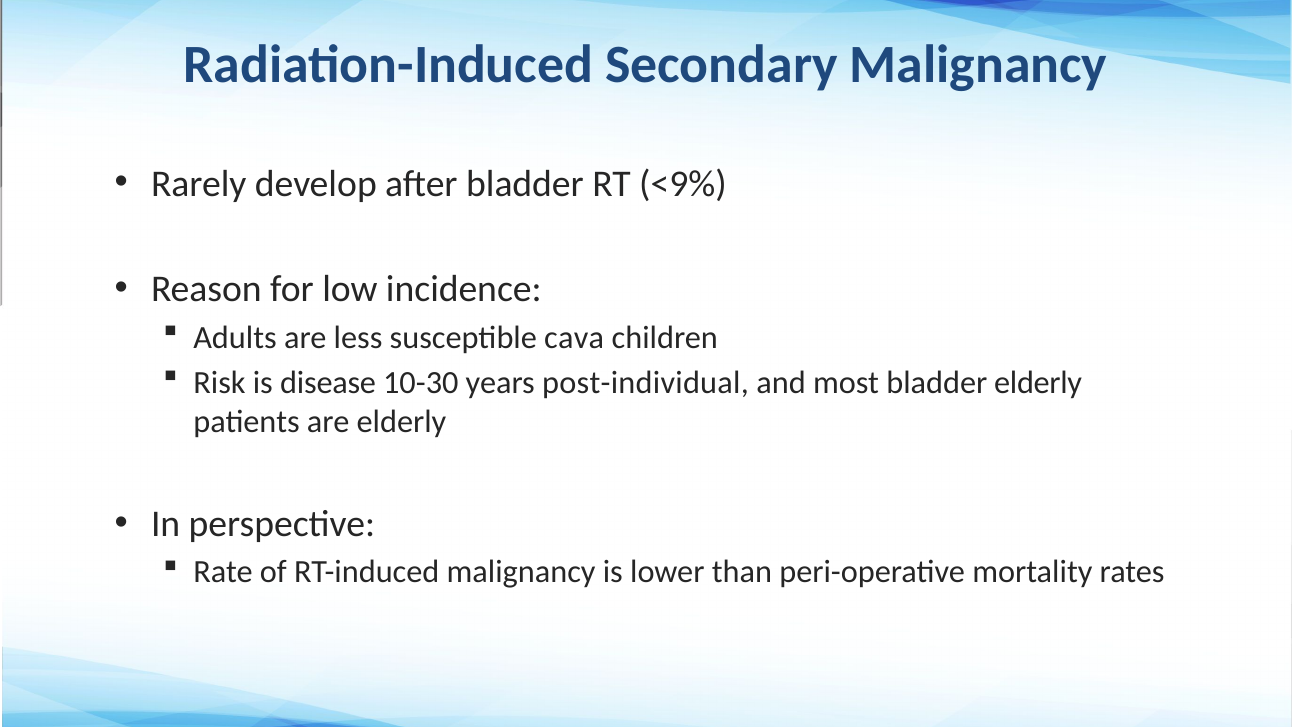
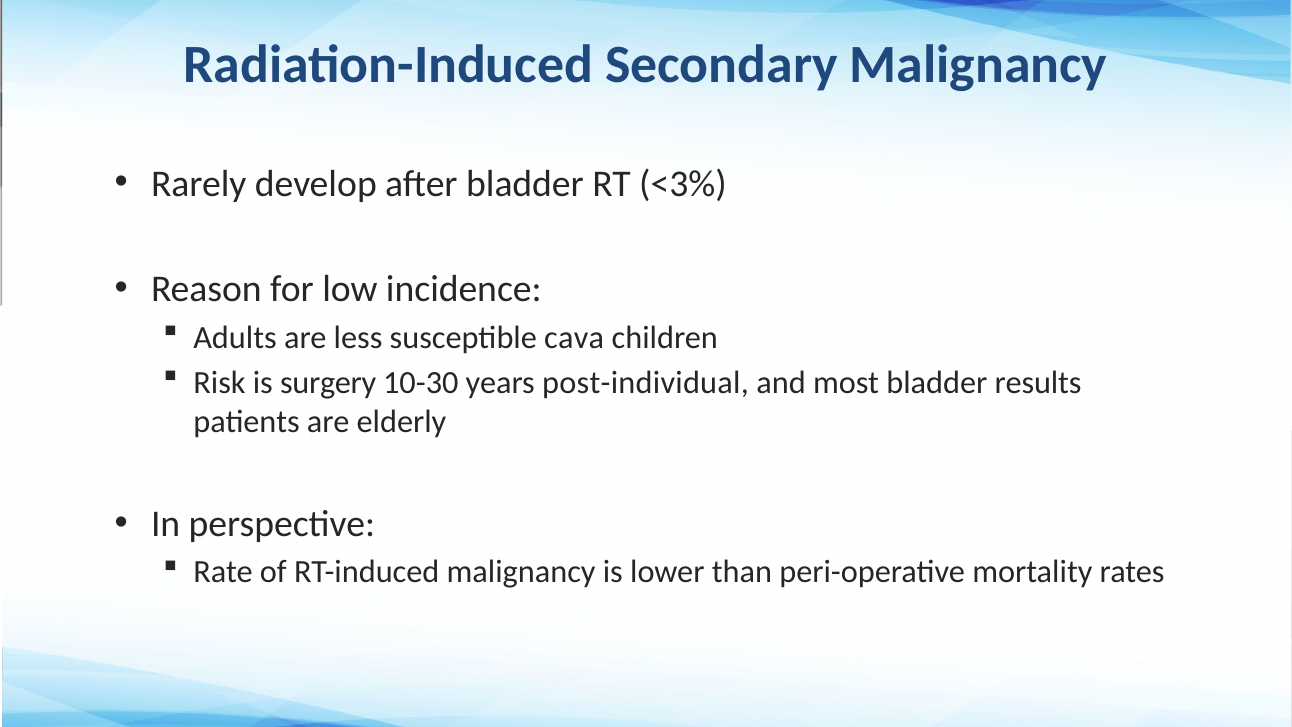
<9%: <9% -> <3% (683, 184)
disease: disease -> surgery (328, 382)
bladder elderly: elderly -> results (1038, 382)
